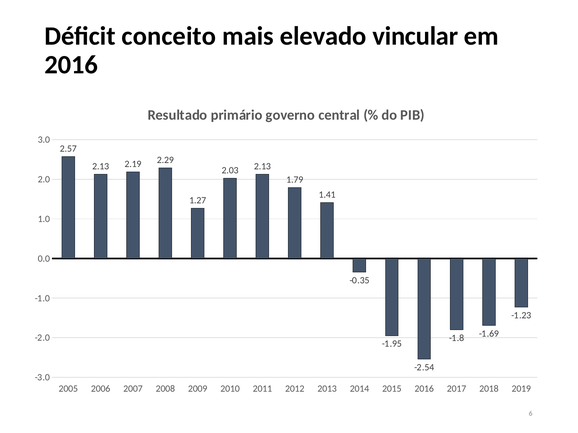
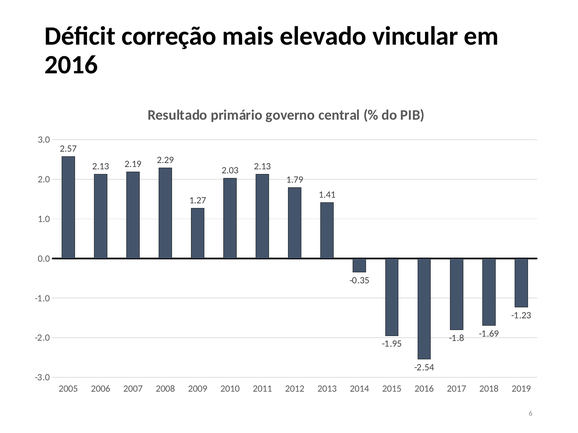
conceito: conceito -> correção (169, 36)
